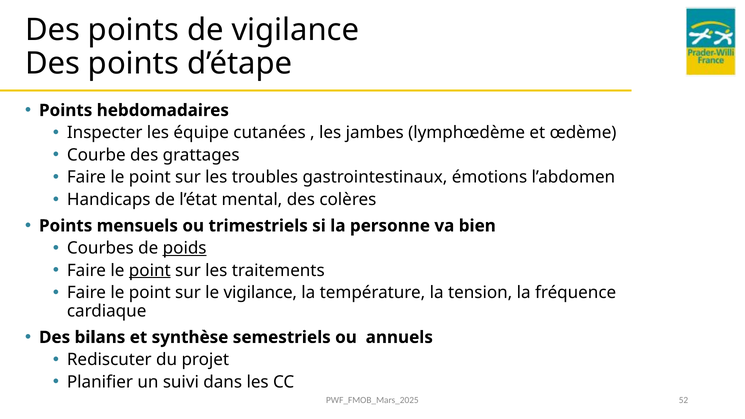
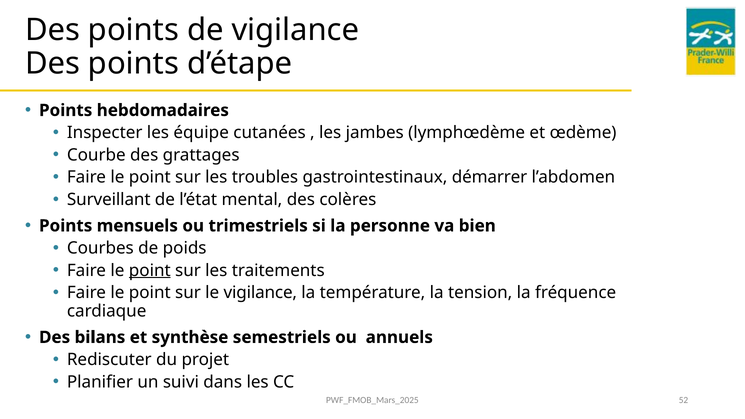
émotions: émotions -> démarrer (490, 177)
Handicaps: Handicaps -> Surveillant (109, 200)
poids underline: present -> none (185, 248)
